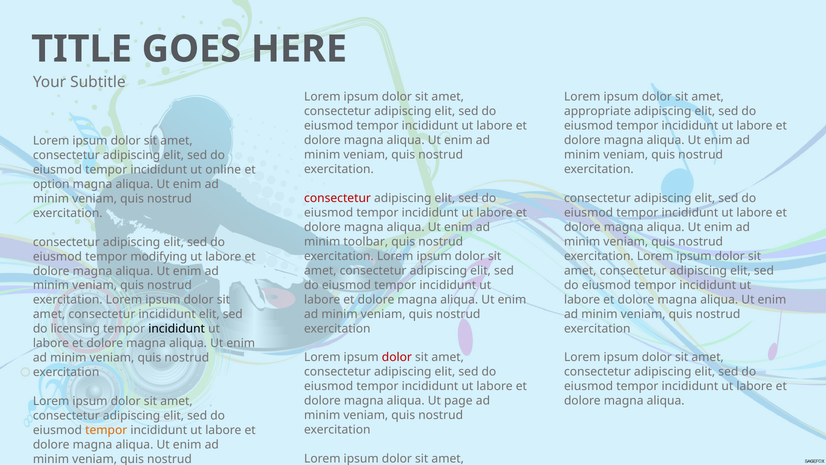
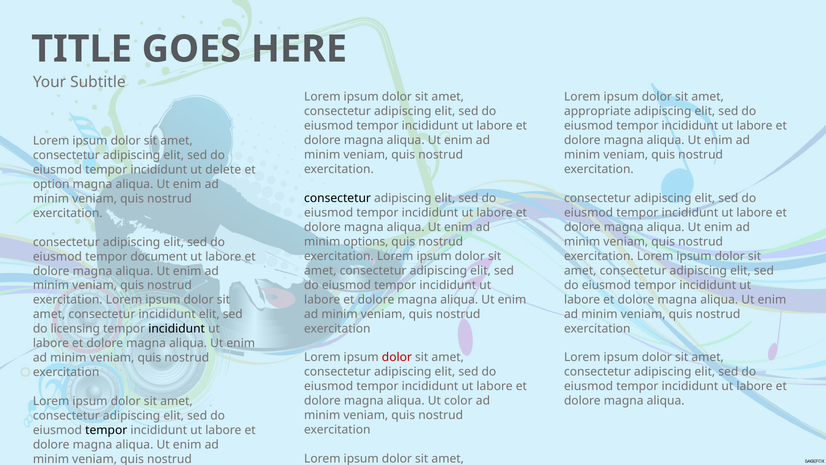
online: online -> delete (223, 170)
consectetur colour: red -> black (338, 198)
toolbar: toolbar -> options (366, 241)
modifying: modifying -> document (159, 256)
page: page -> color (458, 401)
tempor colour: orange -> black (106, 430)
